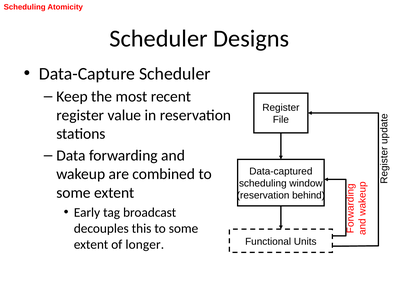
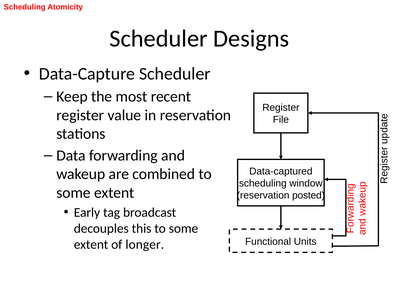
behind: behind -> posted (309, 196)
